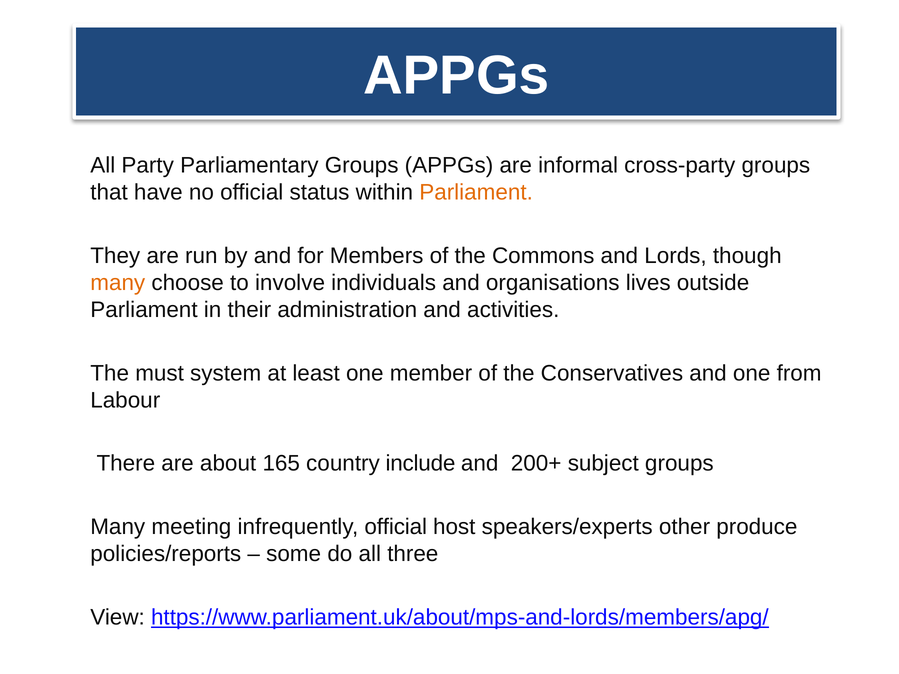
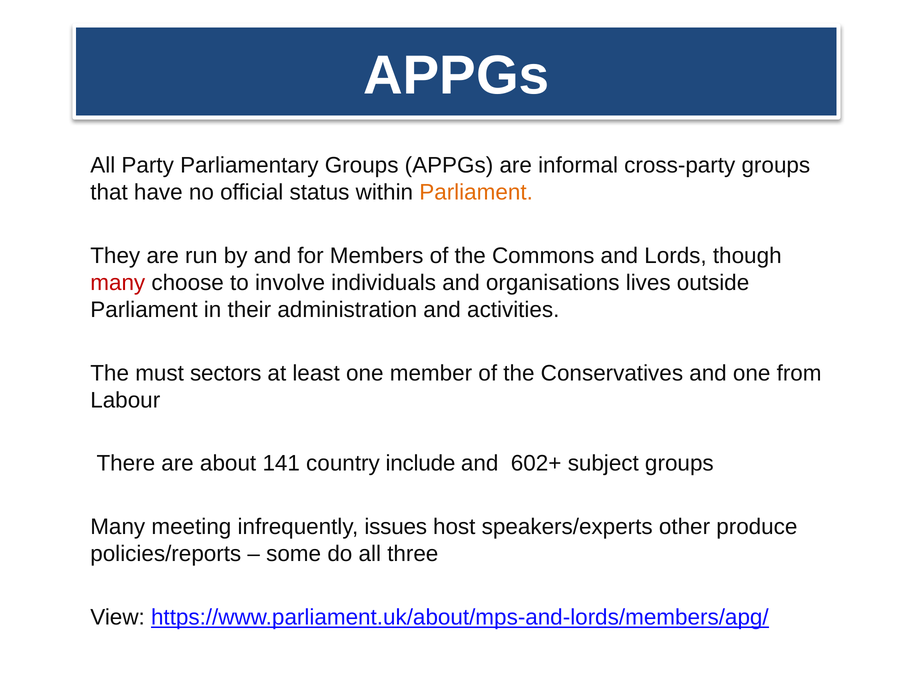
many colour: orange -> red (118, 283)
system: system -> sectors (226, 373)
165: 165 -> 141 (281, 464)
200+: 200+ -> 602+ (536, 464)
infrequently official: official -> issues (396, 527)
